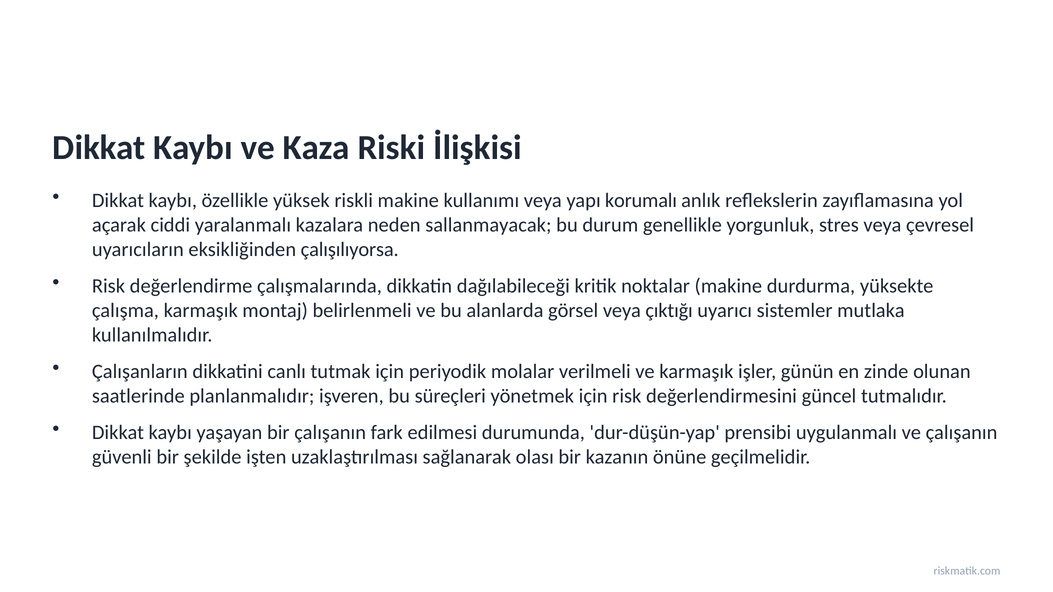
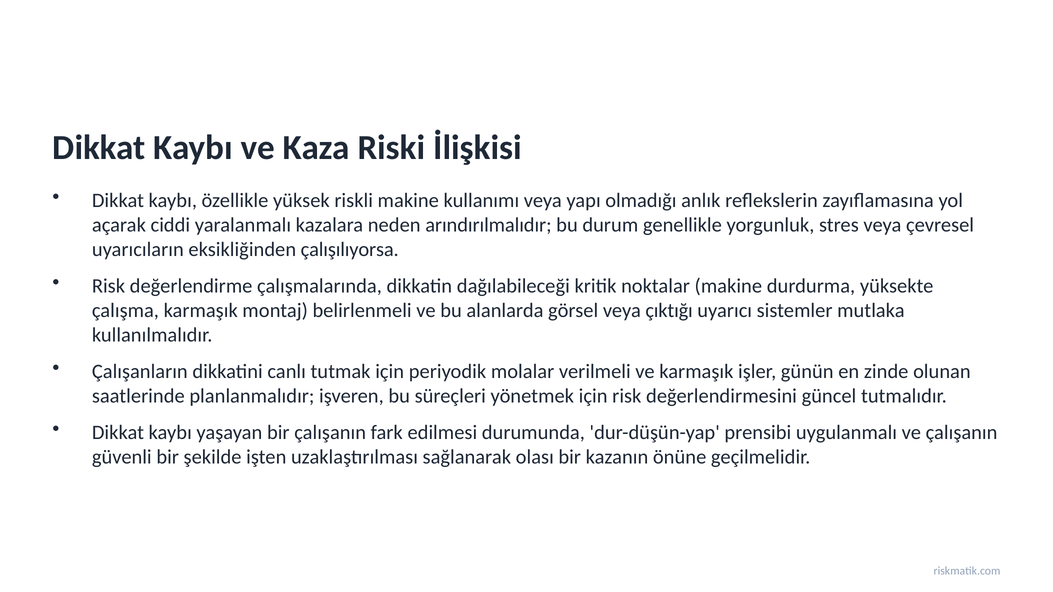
korumalı: korumalı -> olmadığı (641, 201)
sallanmayacak: sallanmayacak -> arındırılmalıdır (488, 225)
